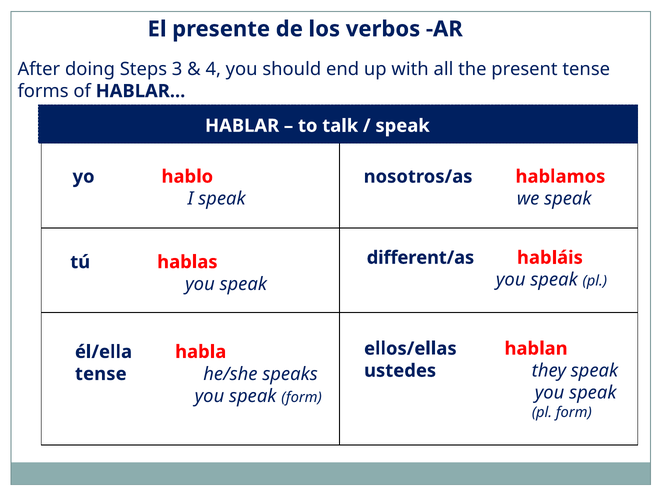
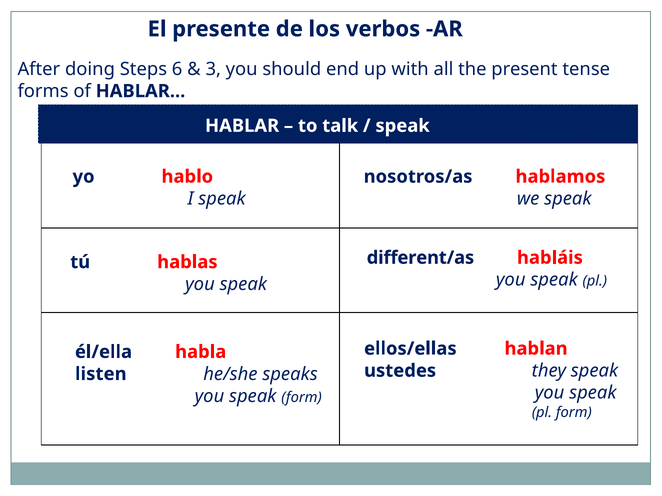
3: 3 -> 6 (177, 69)
4: 4 -> 3 (213, 69)
tense: tense -> listen (101, 374)
